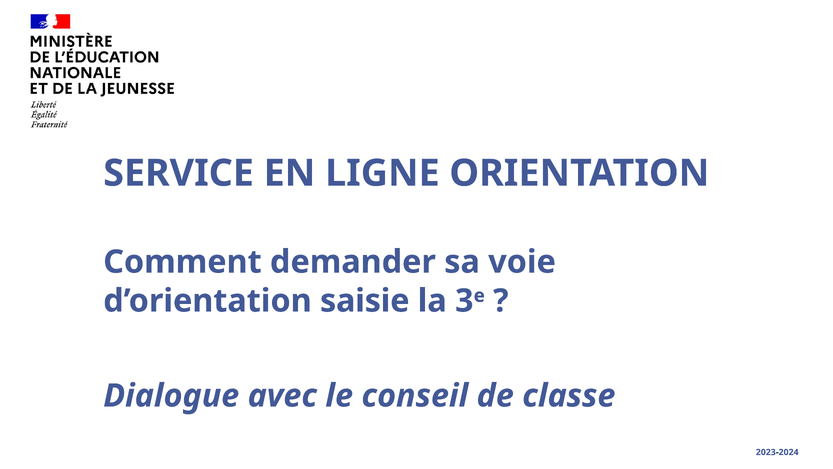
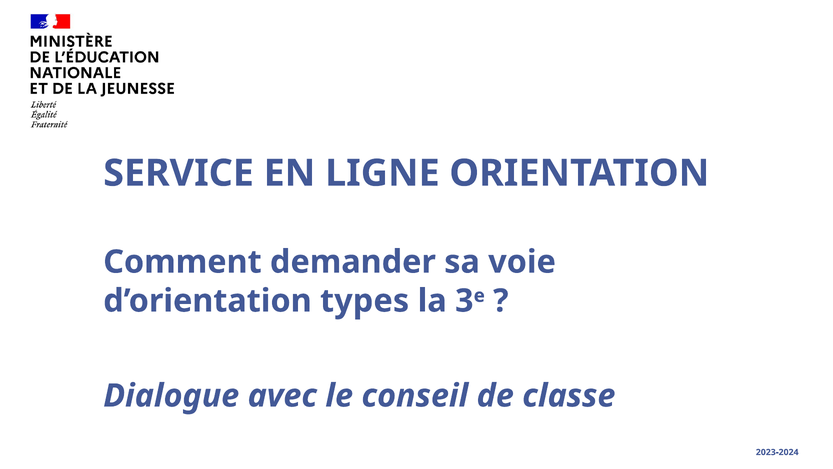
saisie: saisie -> types (365, 301)
